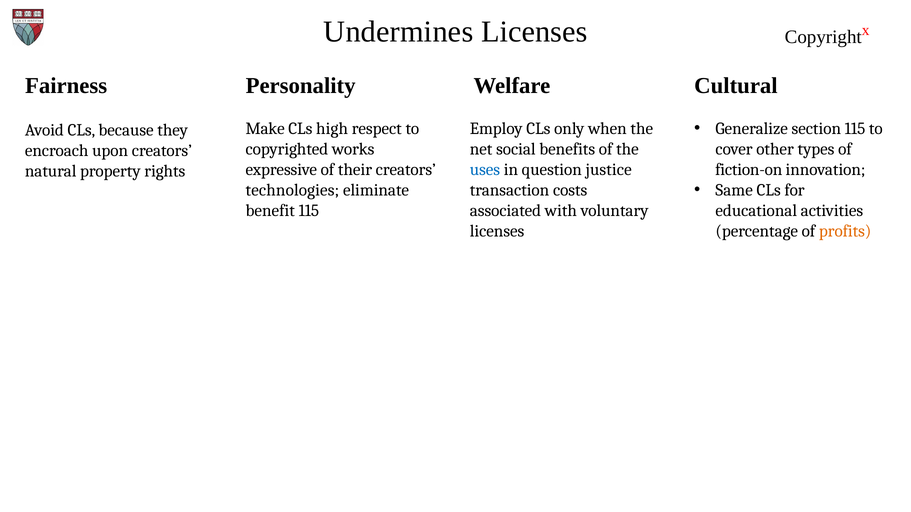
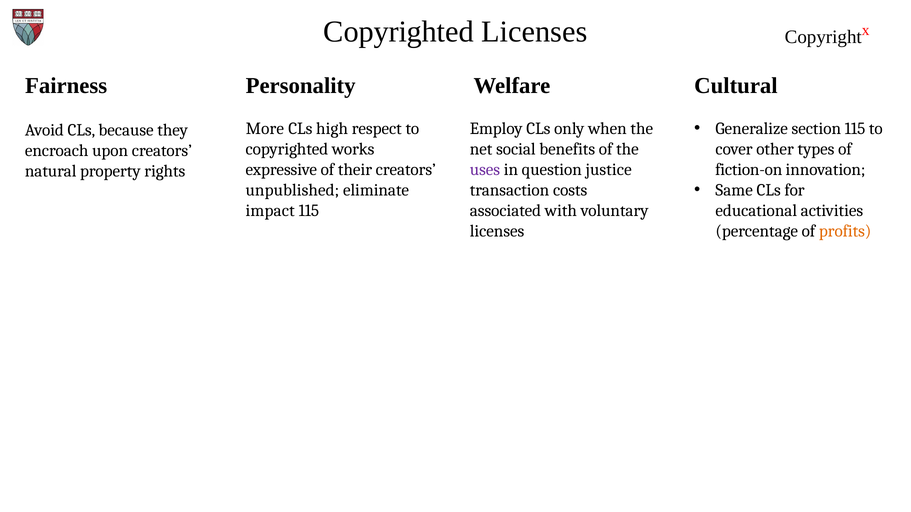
Undermines: Undermines -> Copyrighted (399, 32)
Make: Make -> More (265, 129)
uses colour: blue -> purple (485, 170)
technologies: technologies -> unpublished (292, 190)
benefit: benefit -> impact (270, 211)
